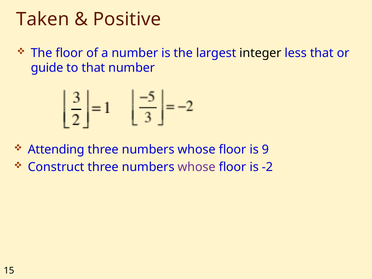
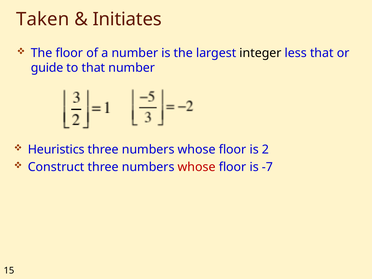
Positive: Positive -> Initiates (127, 19)
Attending: Attending -> Heuristics (56, 150)
9: 9 -> 2 (265, 150)
whose colour: purple -> red (197, 167)
-2: -2 -> -7 (267, 167)
